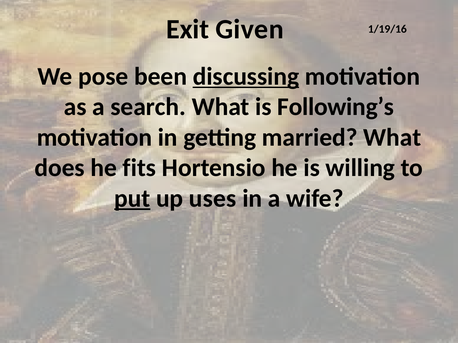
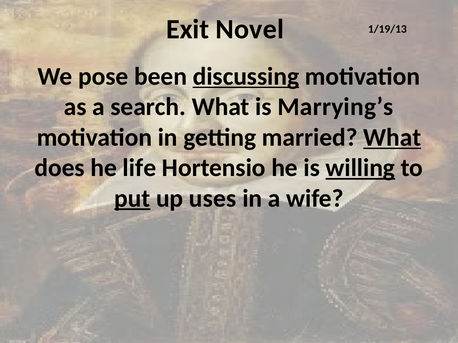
Given: Given -> Novel (250, 29)
1/19/16: 1/19/16 -> 1/19/13 (387, 29)
Following’s: Following’s -> Marrying’s (335, 107)
What underline: none -> present (392, 138)
fits: fits -> life (139, 168)
willing underline: none -> present (360, 168)
